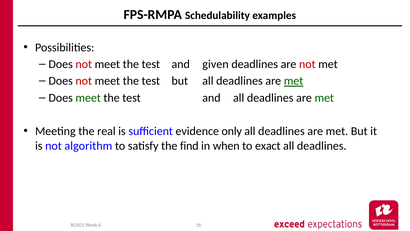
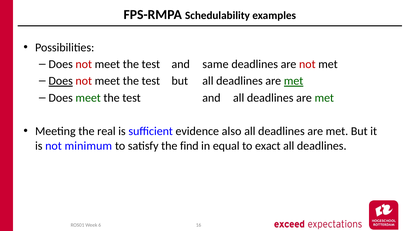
given: given -> same (215, 64)
Does underline: none -> present (61, 81)
only: only -> also (232, 131)
algorithm: algorithm -> minimum (88, 146)
when: when -> equal (226, 146)
